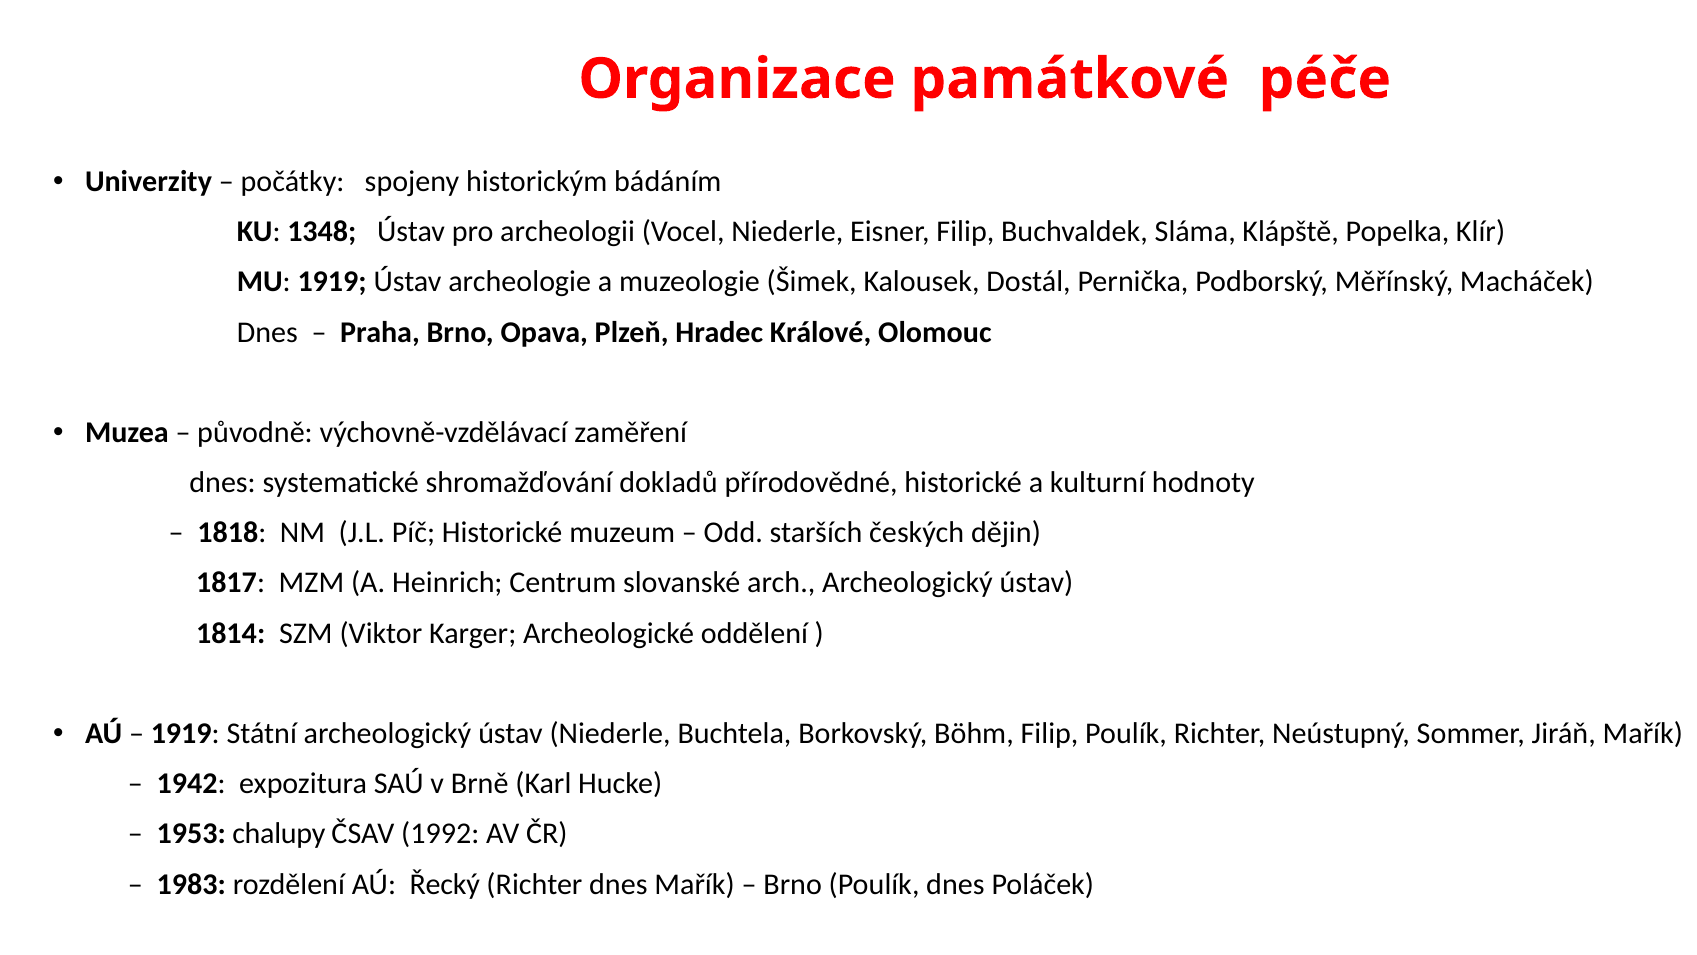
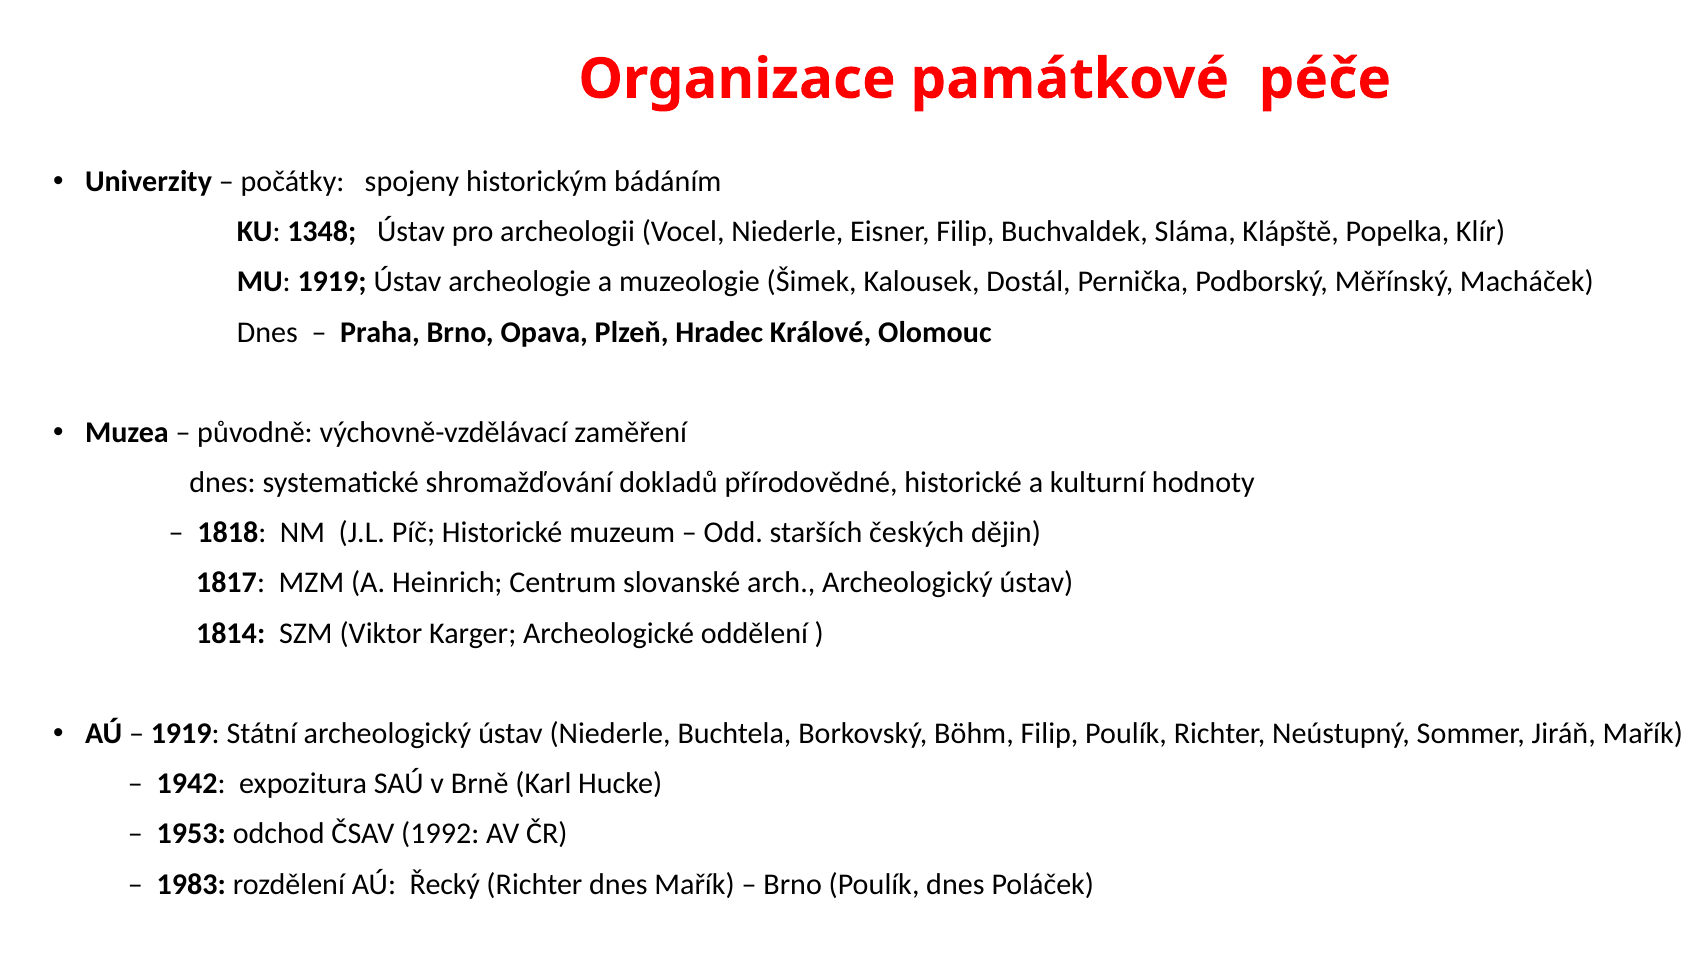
chalupy: chalupy -> odchod (279, 834)
